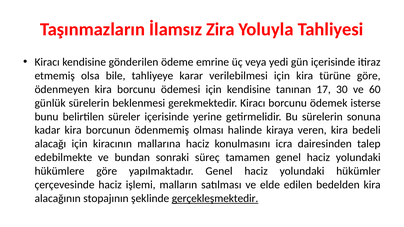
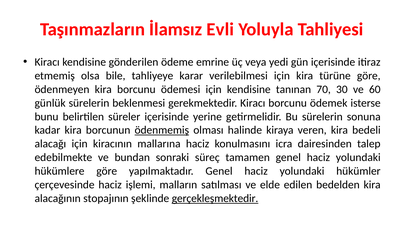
Zira: Zira -> Evli (220, 29)
17: 17 -> 70 (324, 89)
ödenmemiş underline: none -> present (162, 130)
